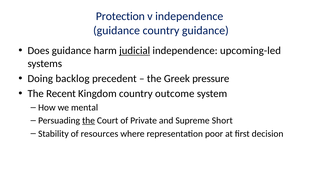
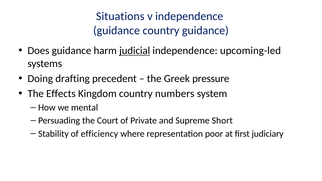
Protection: Protection -> Situations (120, 16)
backlog: backlog -> drafting (73, 79)
Recent: Recent -> Effects (61, 94)
outcome: outcome -> numbers (175, 94)
the underline: present -> none (89, 121)
resources: resources -> efficiency (99, 134)
decision: decision -> judiciary (268, 134)
